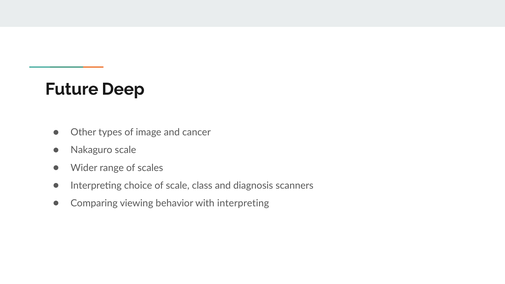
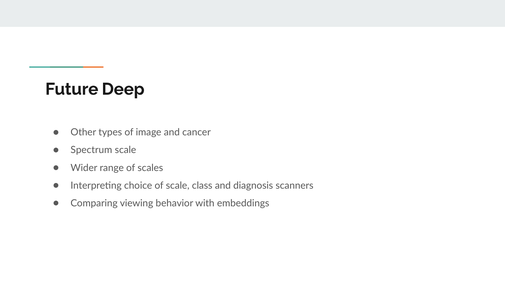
Nakaguro: Nakaguro -> Spectrum (91, 150)
with interpreting: interpreting -> embeddings (243, 203)
